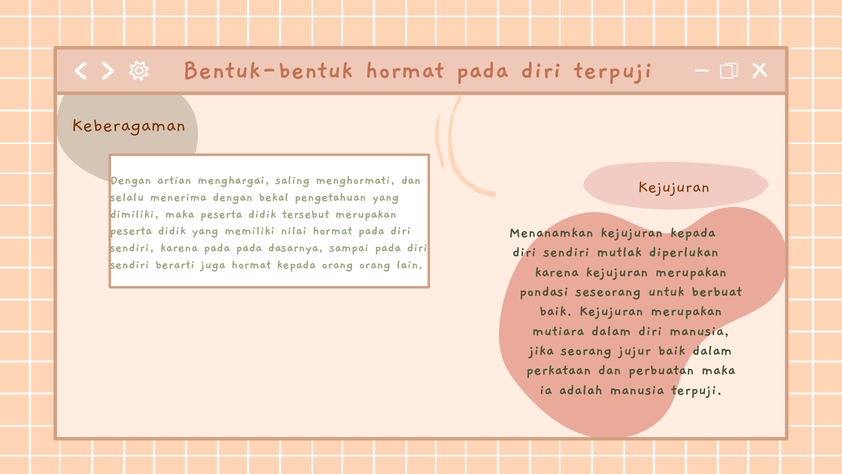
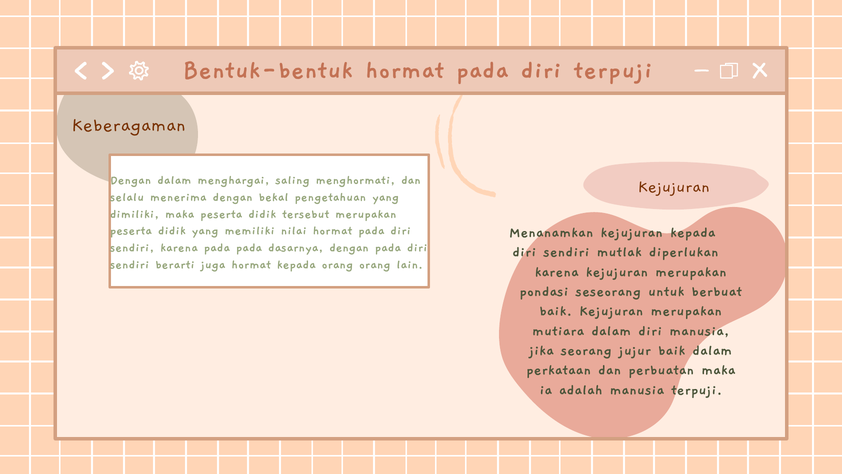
Dengan artian: artian -> dalam (174, 180)
dasarnya sampai: sampai -> dengan (349, 247)
